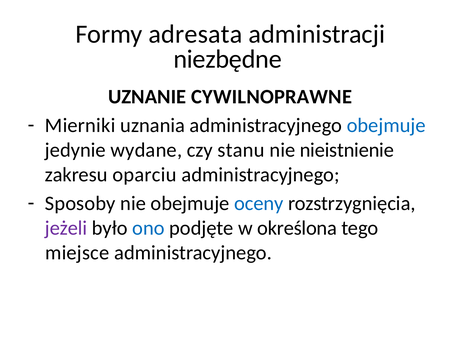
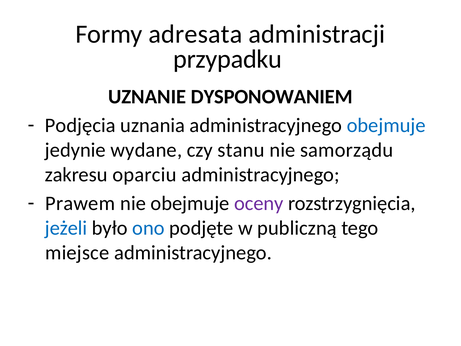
niezbędne: niezbędne -> przypadku (228, 59)
CYWILNOPRAWNE: CYWILNOPRAWNE -> DYSPONOWANIEM (272, 97)
Mierniki: Mierniki -> Podjęcia (80, 125)
nieistnienie: nieistnienie -> samorządu (347, 150)
Sposoby: Sposoby -> Prawem (80, 203)
oceny colour: blue -> purple (259, 203)
jeżeli colour: purple -> blue (66, 228)
określona: określona -> publiczną (297, 228)
